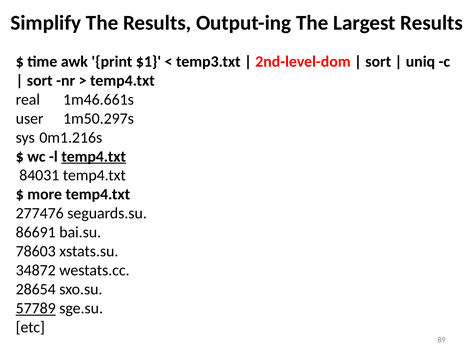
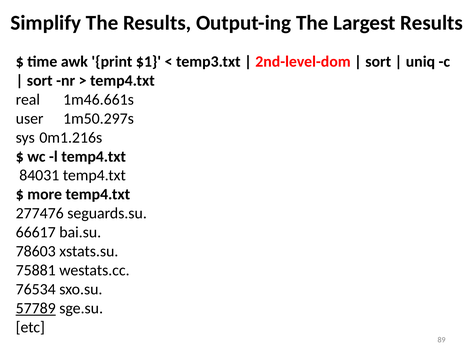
temp4.txt underline: present -> none (94, 156)
86691: 86691 -> 66617 (36, 232)
34872: 34872 -> 75881 (36, 270)
28654: 28654 -> 76534 (36, 289)
